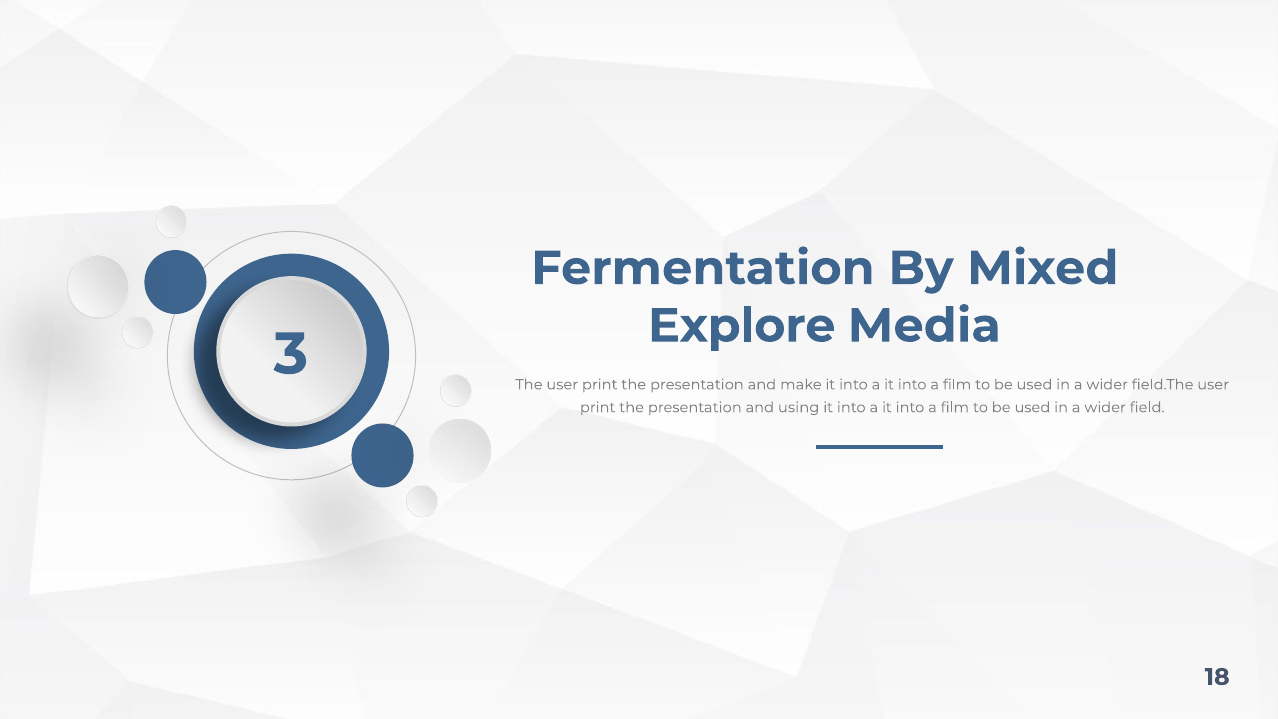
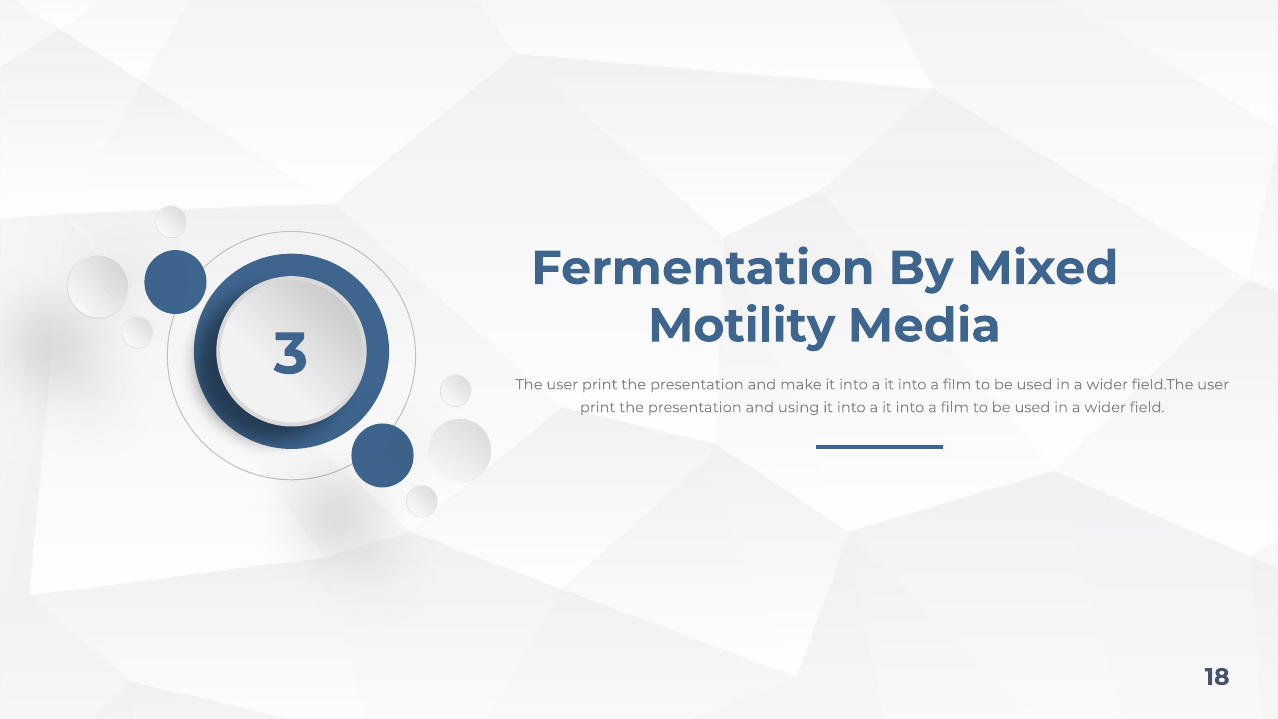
Explore: Explore -> Motility (742, 326)
